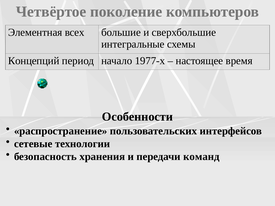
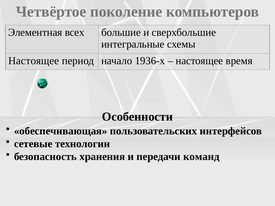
Концепций: Концепций -> Настоящее (34, 61)
1977-х: 1977-х -> 1936-х (150, 61)
распространение: распространение -> обеспечивающая (61, 131)
